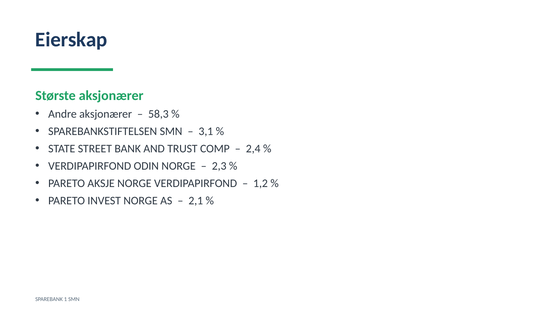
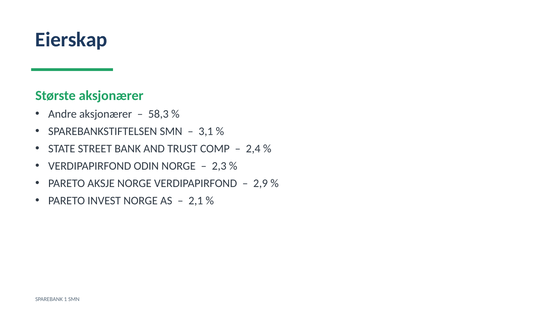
1,2: 1,2 -> 2,9 (261, 183)
